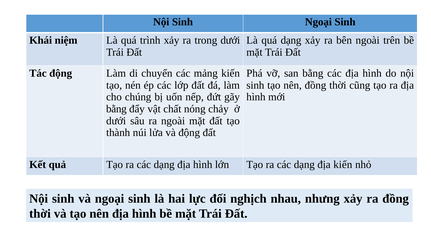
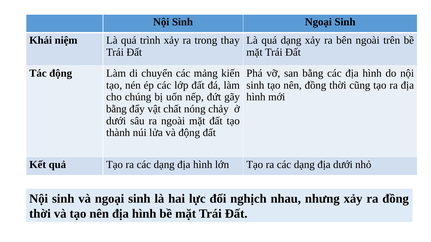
trong dưới: dưới -> thay (230, 40)
địa kiến: kiến -> dưới (343, 165)
